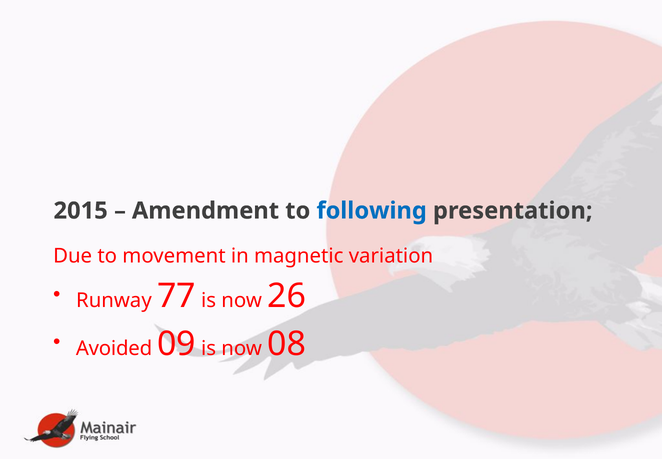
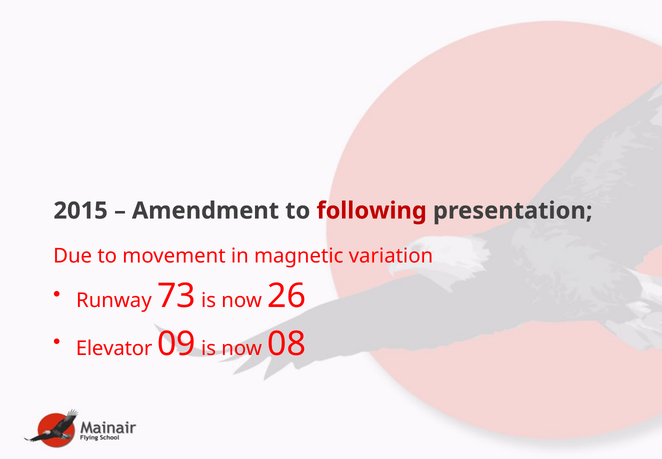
following colour: blue -> red (372, 210)
77: 77 -> 73 (176, 296)
Avoided: Avoided -> Elevator (114, 348)
